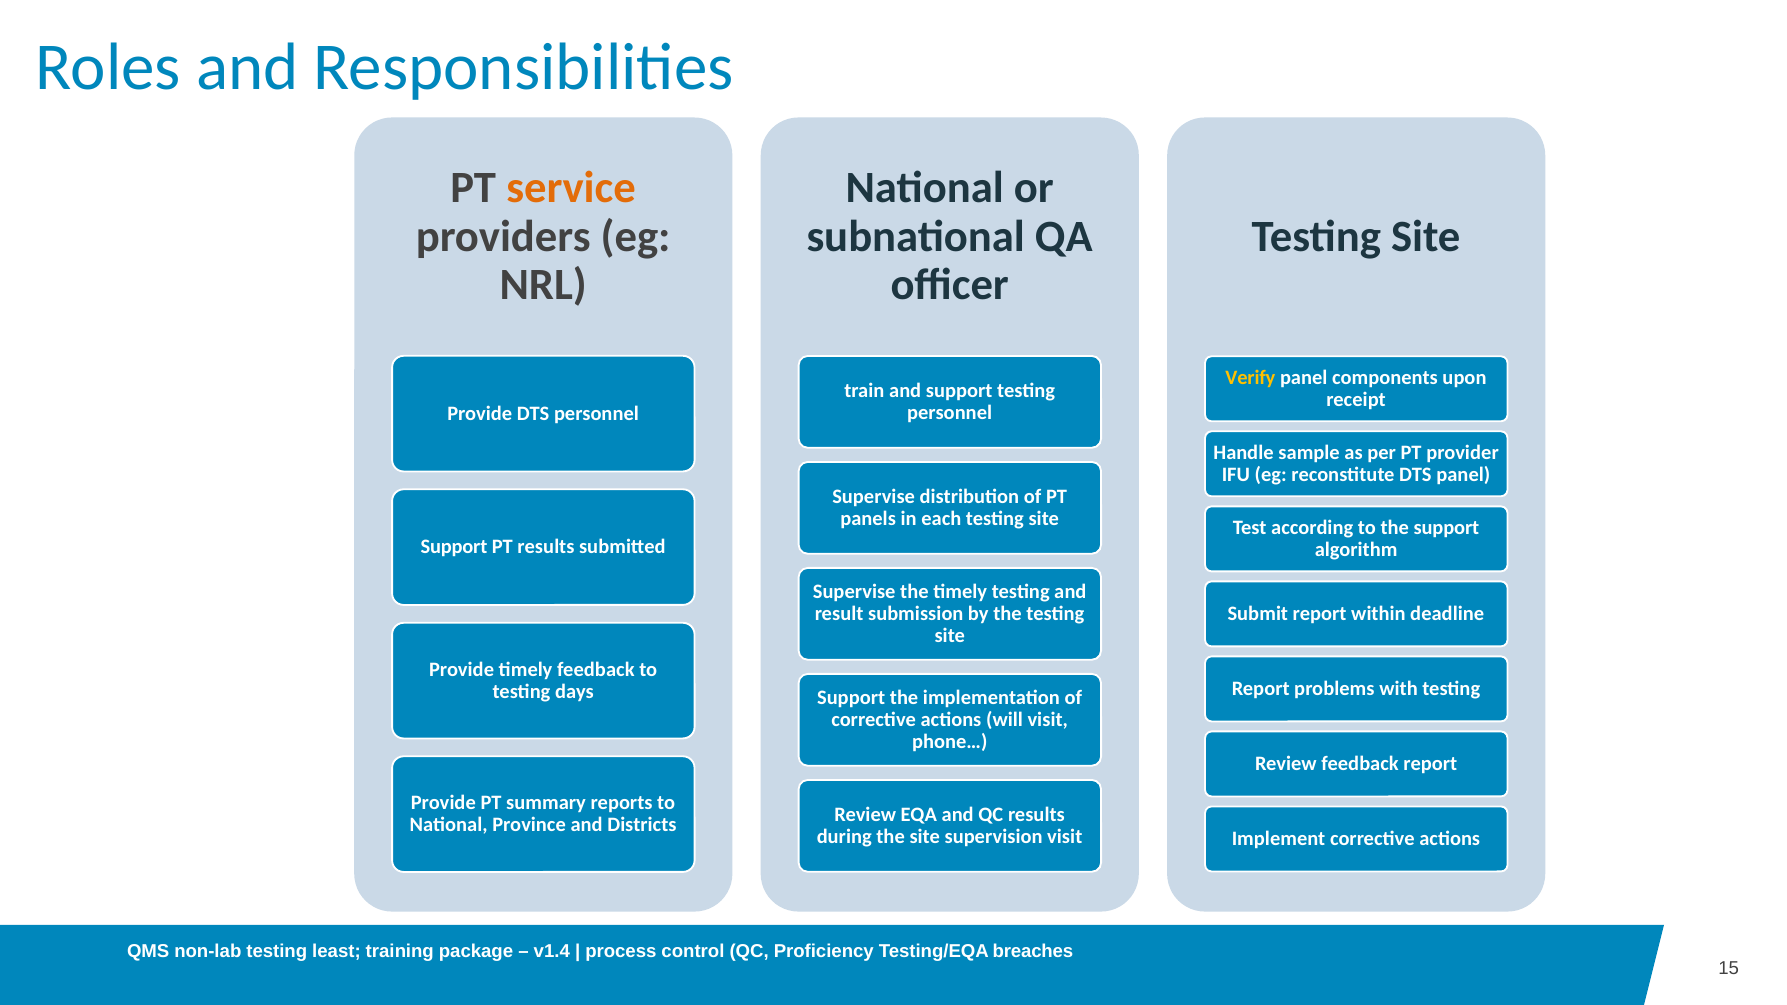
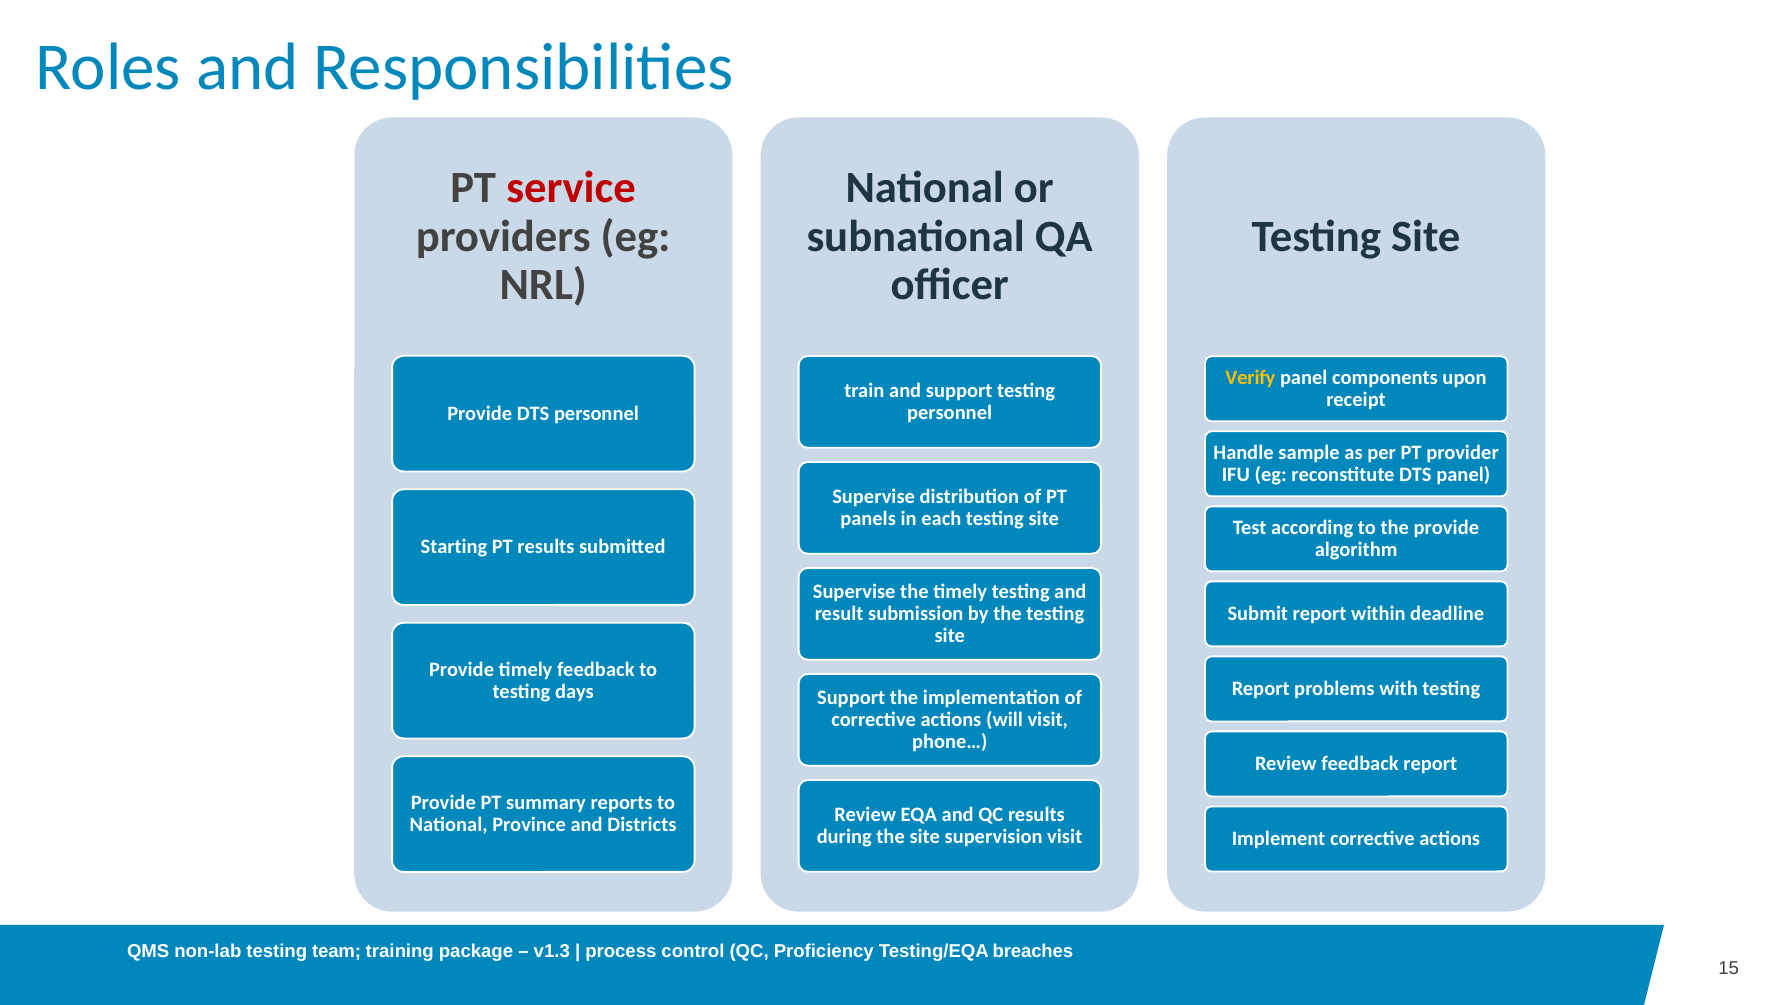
service colour: orange -> red (571, 188)
the support: support -> provide (1446, 528)
Support: Support -> Starting (454, 547)
least: least -> team (337, 952)
v1.4: v1.4 -> v1.3 (552, 952)
